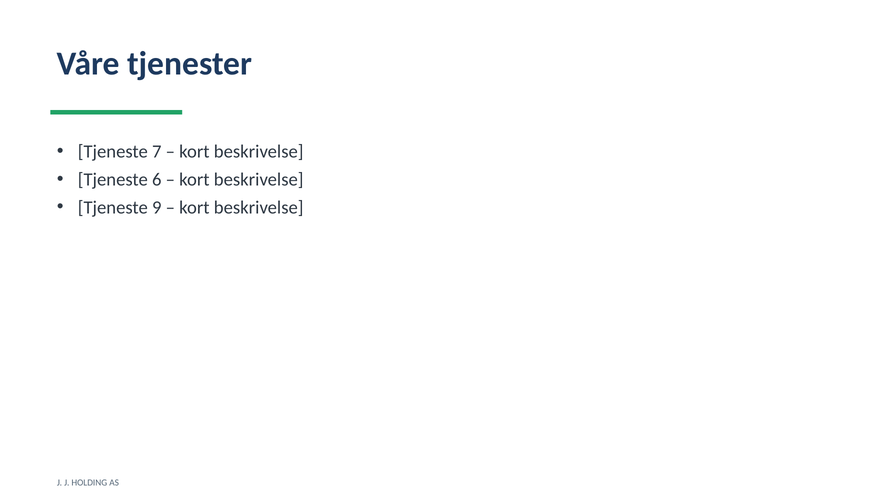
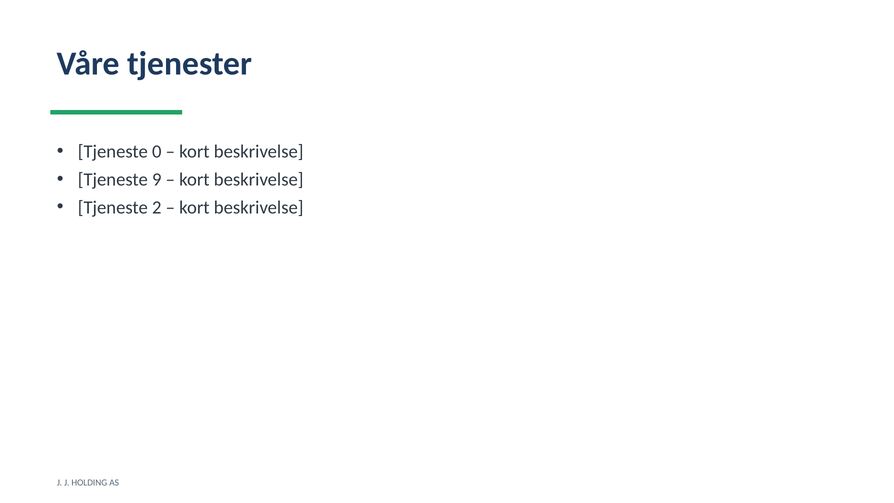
7: 7 -> 0 (157, 151)
6: 6 -> 9 (157, 179)
9: 9 -> 2 (157, 207)
